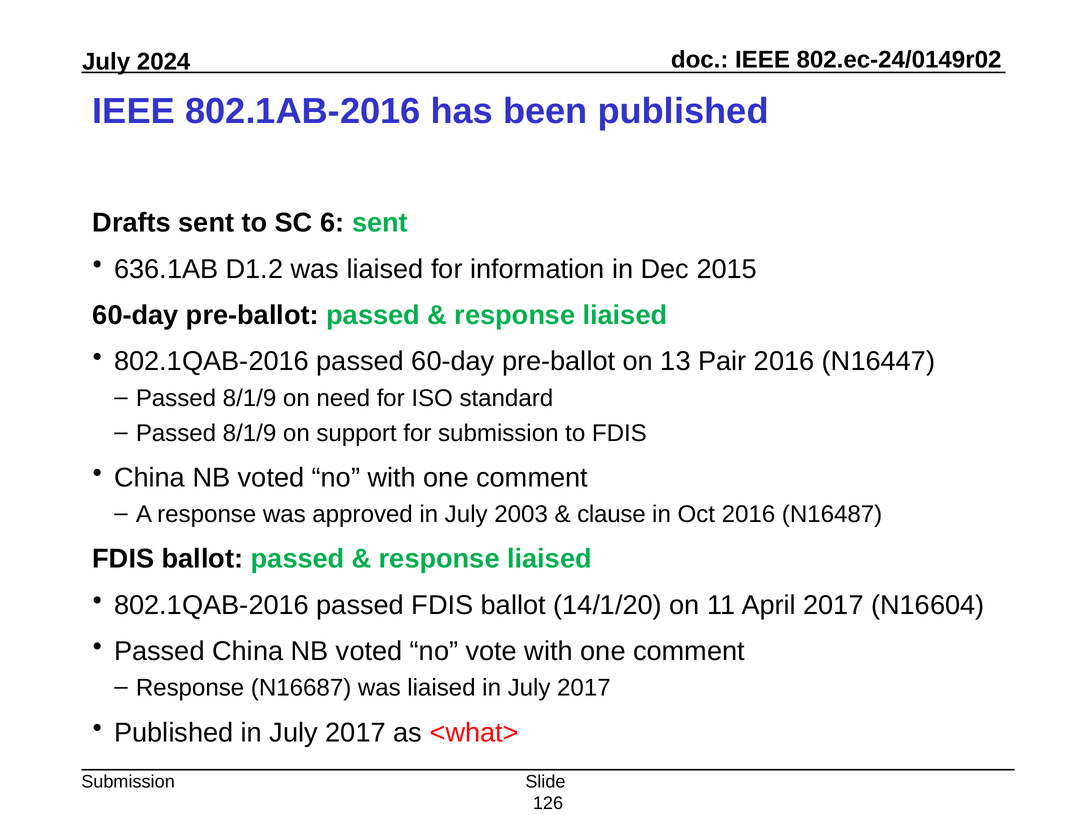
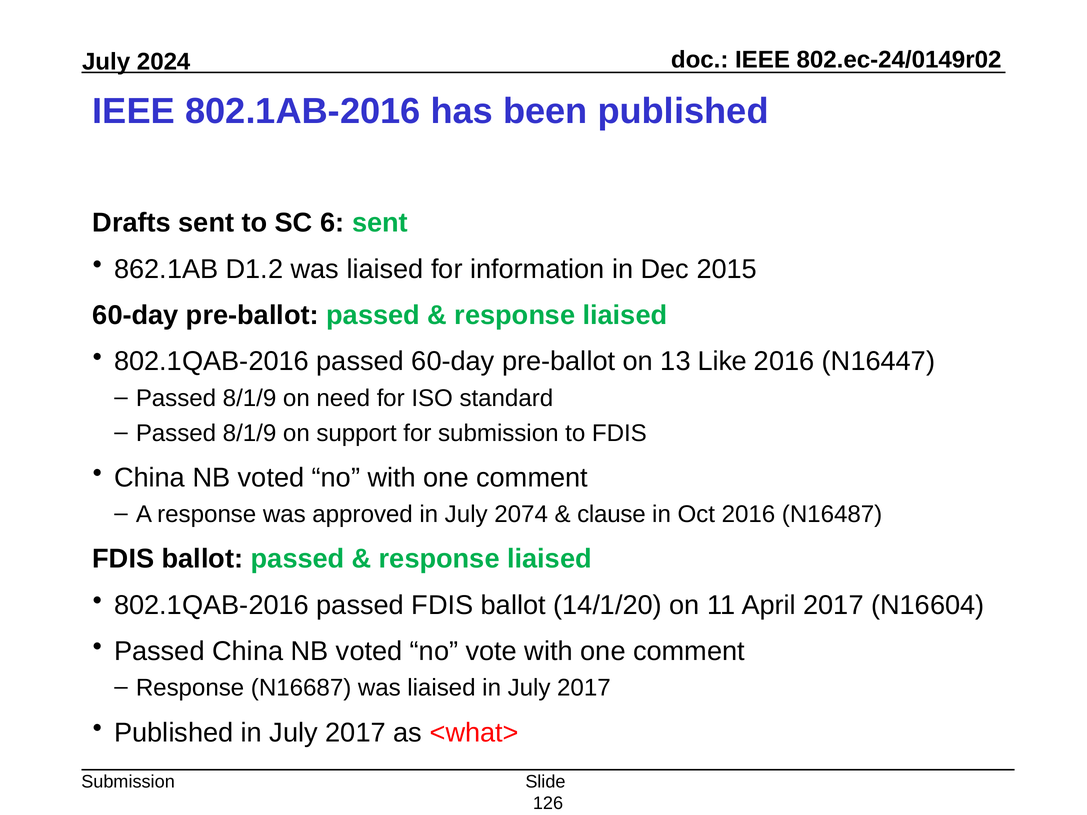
636.1AB: 636.1AB -> 862.1AB (166, 269)
Pair: Pair -> Like (722, 362)
2003: 2003 -> 2074 (521, 514)
